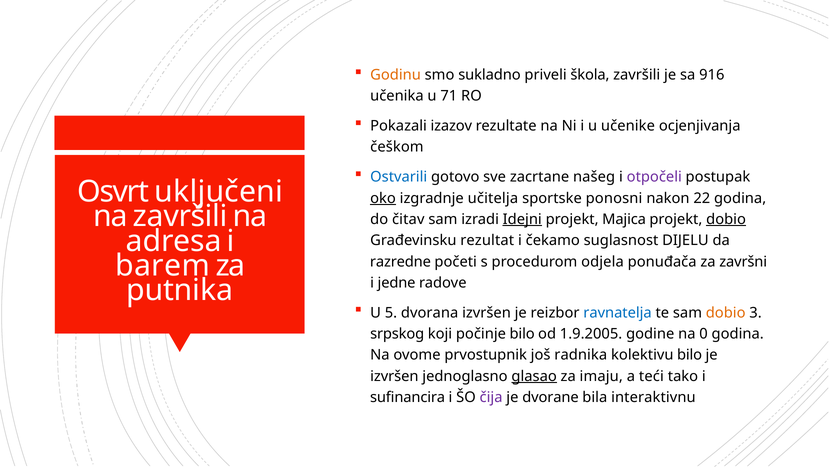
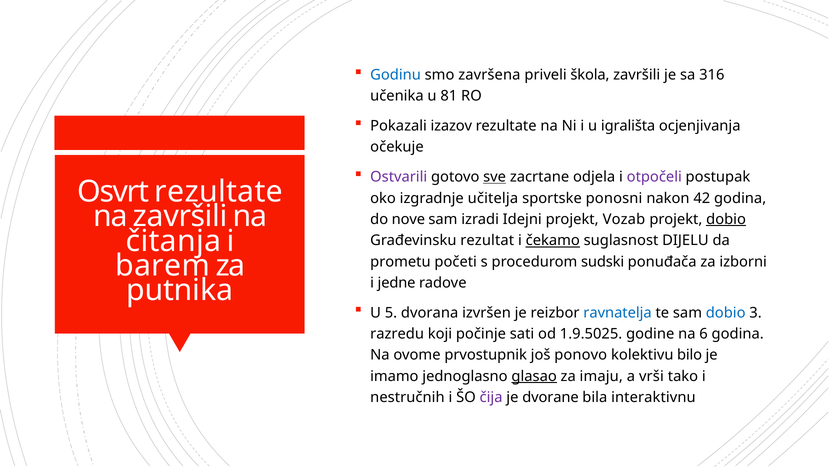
Godinu colour: orange -> blue (396, 75)
sukladno: sukladno -> završena (489, 75)
916: 916 -> 316 (712, 75)
71: 71 -> 81 (449, 96)
učenike: učenike -> igrališta (628, 126)
češkom: češkom -> očekuje (397, 147)
Ostvarili colour: blue -> purple (399, 177)
sve underline: none -> present (495, 177)
našeg: našeg -> odjela (594, 177)
Osvrt uključeni: uključeni -> rezultate (219, 192)
oko underline: present -> none (383, 198)
22: 22 -> 42 (702, 198)
čitav: čitav -> nove (408, 219)
Idejni underline: present -> none (522, 219)
Majica: Majica -> Vozab (624, 219)
adresa: adresa -> čitanja (174, 241)
čekamo underline: none -> present (553, 240)
razredne: razredne -> prometu (400, 262)
odjela: odjela -> sudski (603, 262)
završni: završni -> izborni (743, 262)
dobio colour: orange -> blue (726, 313)
srpskog: srpskog -> razredu (397, 334)
počinje bilo: bilo -> sati (522, 334)
1.9.2005: 1.9.2005 -> 1.9.5025 (591, 334)
0: 0 -> 6 (704, 334)
radnika: radnika -> ponovo (581, 355)
izvršen: izvršen -> imamo (394, 376)
teći: teći -> vrši (651, 376)
sufinancira: sufinancira -> nestručnih (407, 397)
